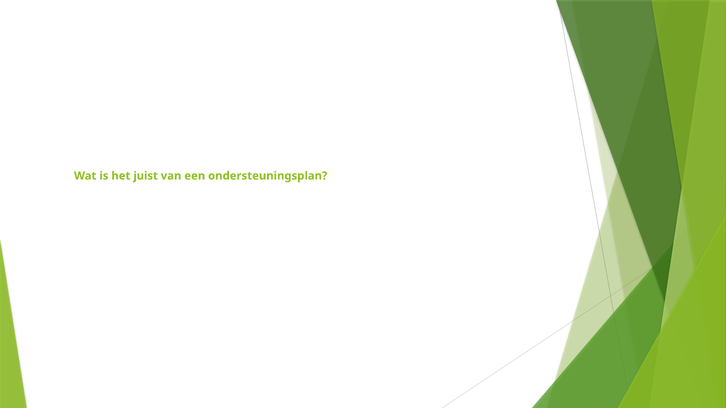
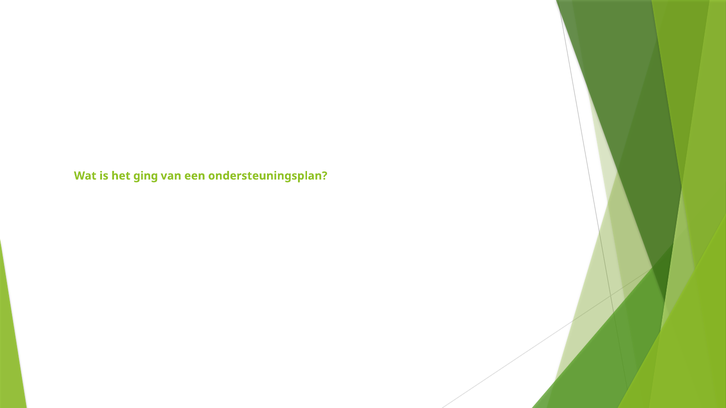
juist: juist -> ging (146, 176)
